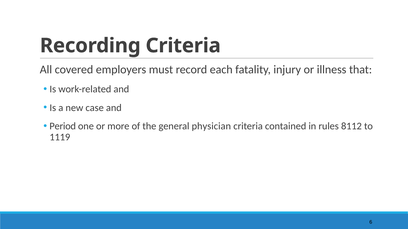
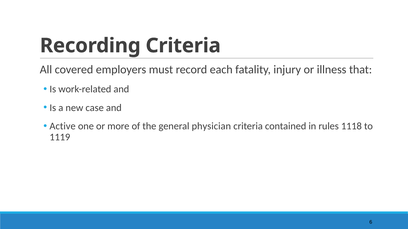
Period: Period -> Active (63, 127)
8112: 8112 -> 1118 (351, 127)
